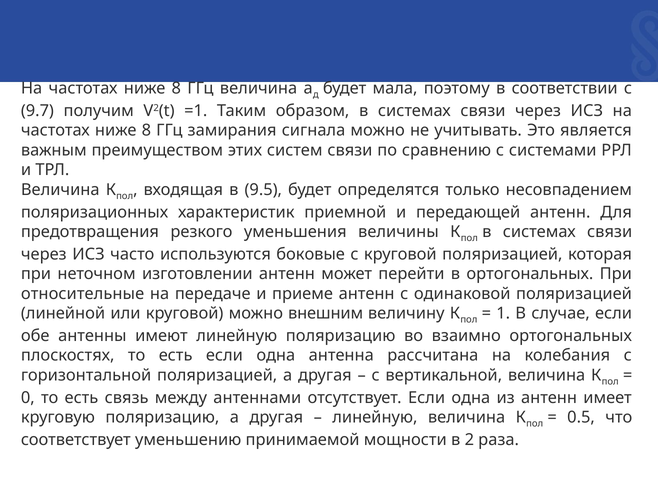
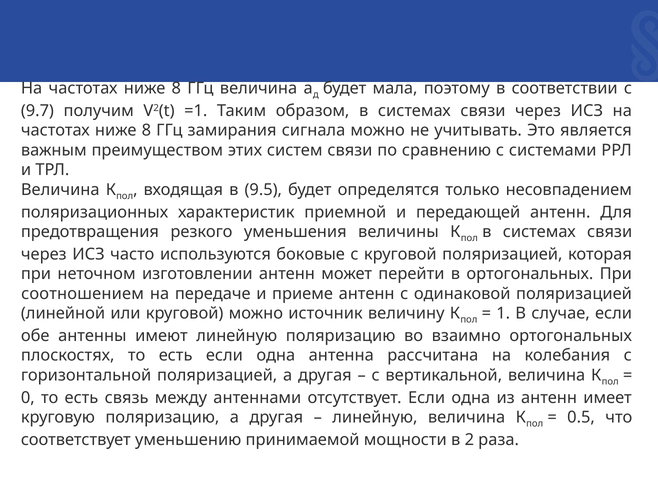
относительные: относительные -> соотношением (83, 294)
внешним: внешним -> источник (326, 314)
